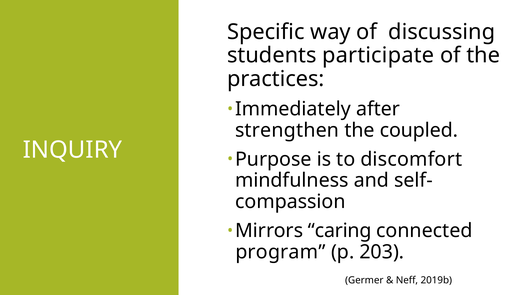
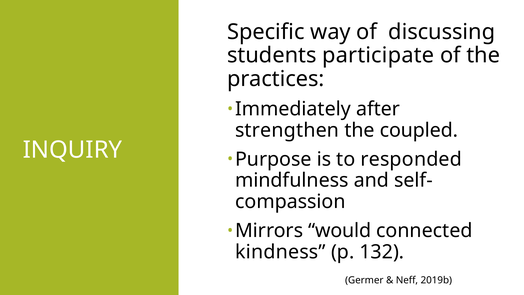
discomfort: discomfort -> responded (411, 159)
caring: caring -> would (340, 230)
program: program -> kindness (280, 252)
203: 203 -> 132 (382, 252)
